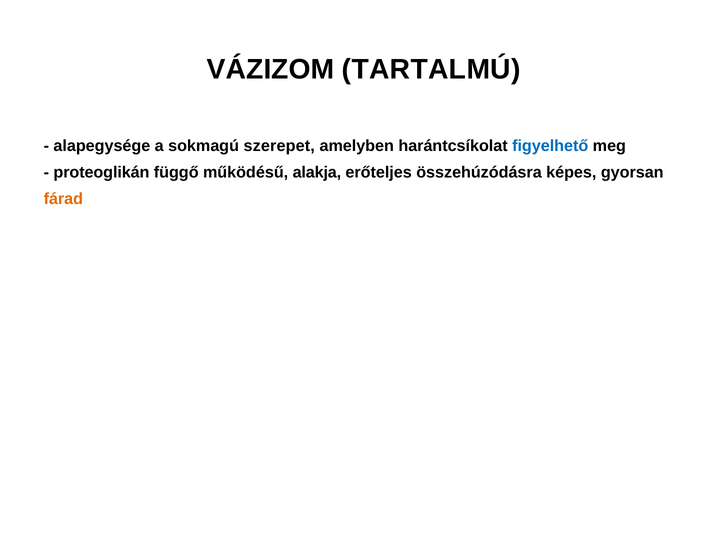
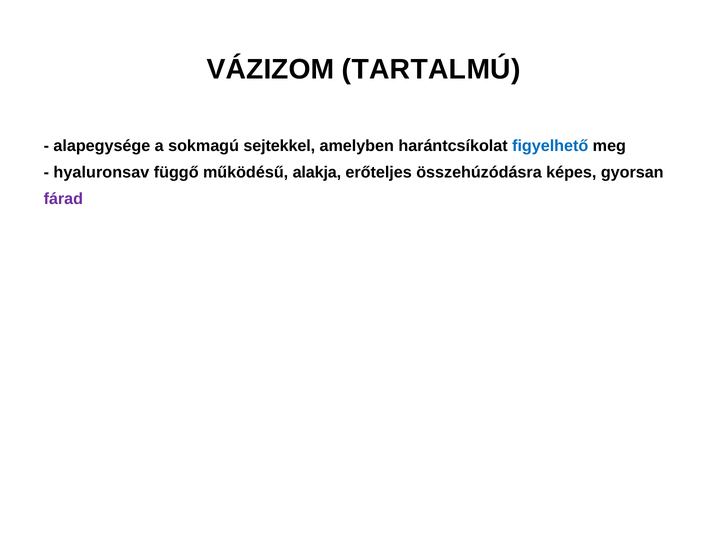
szerepet: szerepet -> sejtekkel (279, 146)
proteoglikán: proteoglikán -> hyaluronsav (101, 172)
fárad colour: orange -> purple (63, 199)
